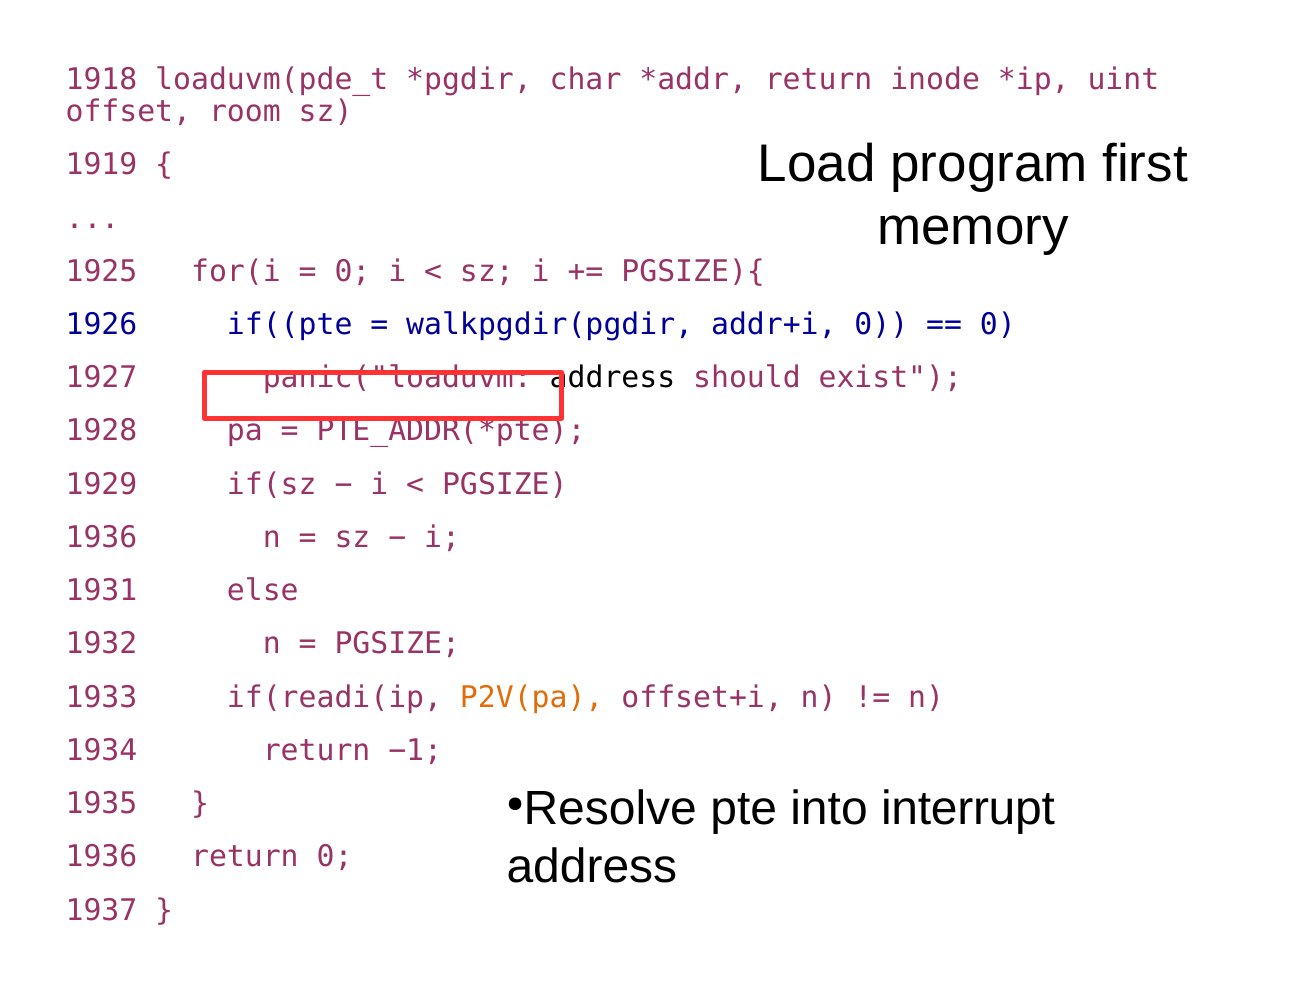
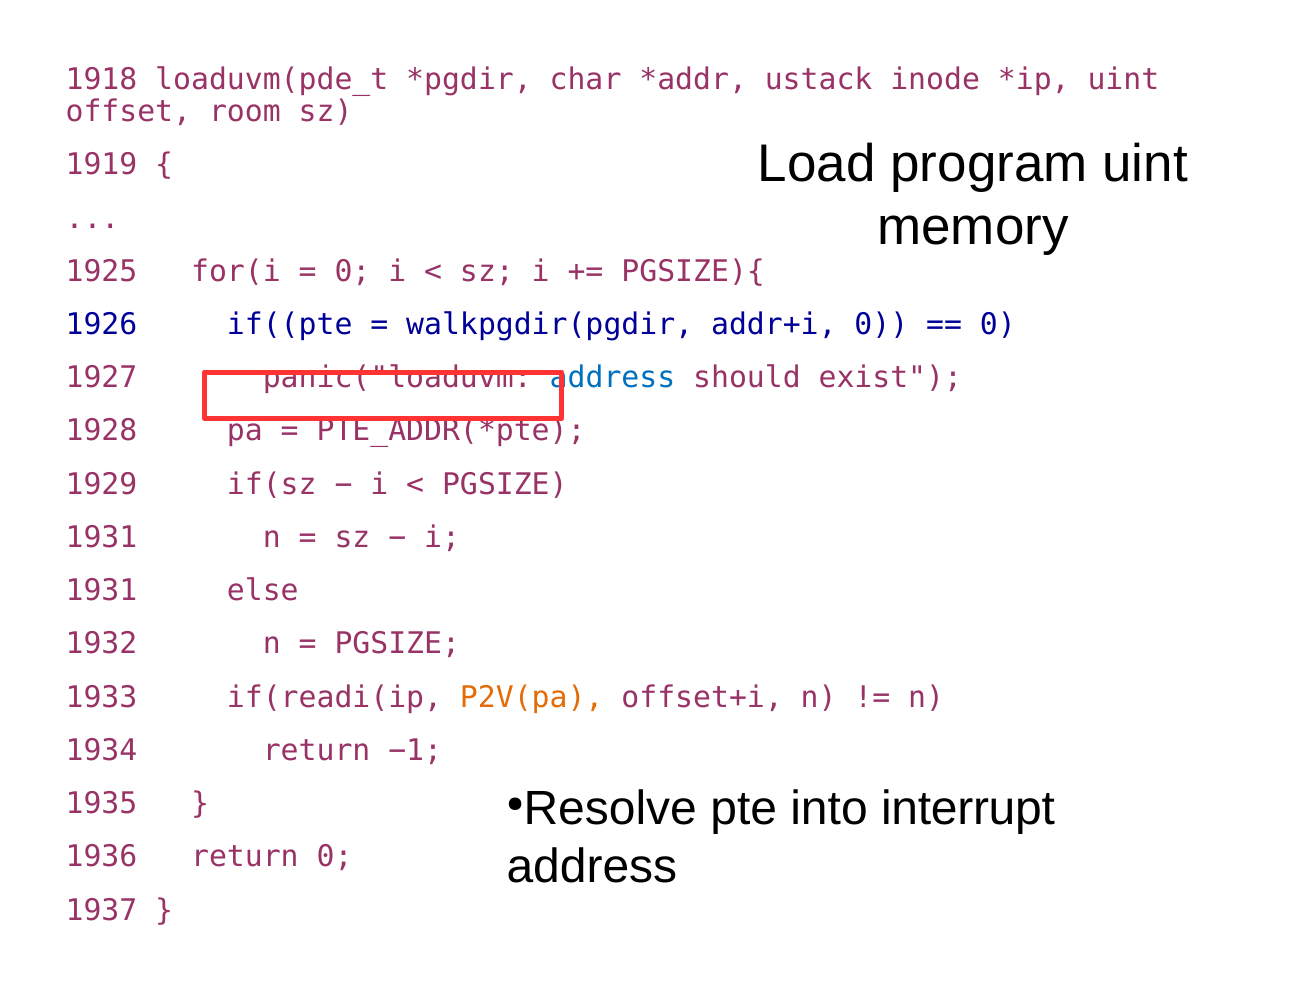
return: return -> ustack (819, 80)
program first: first -> uint (1145, 164)
address colour: black -> blue (612, 378)
1936: 1936 -> 1931 (102, 538)
